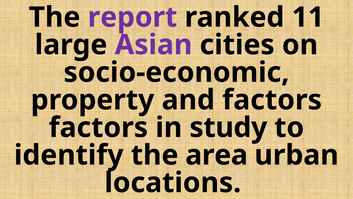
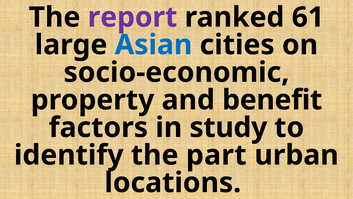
11: 11 -> 61 (308, 17)
Asian colour: purple -> blue (154, 45)
and factors: factors -> benefit (272, 100)
area: area -> part (216, 155)
